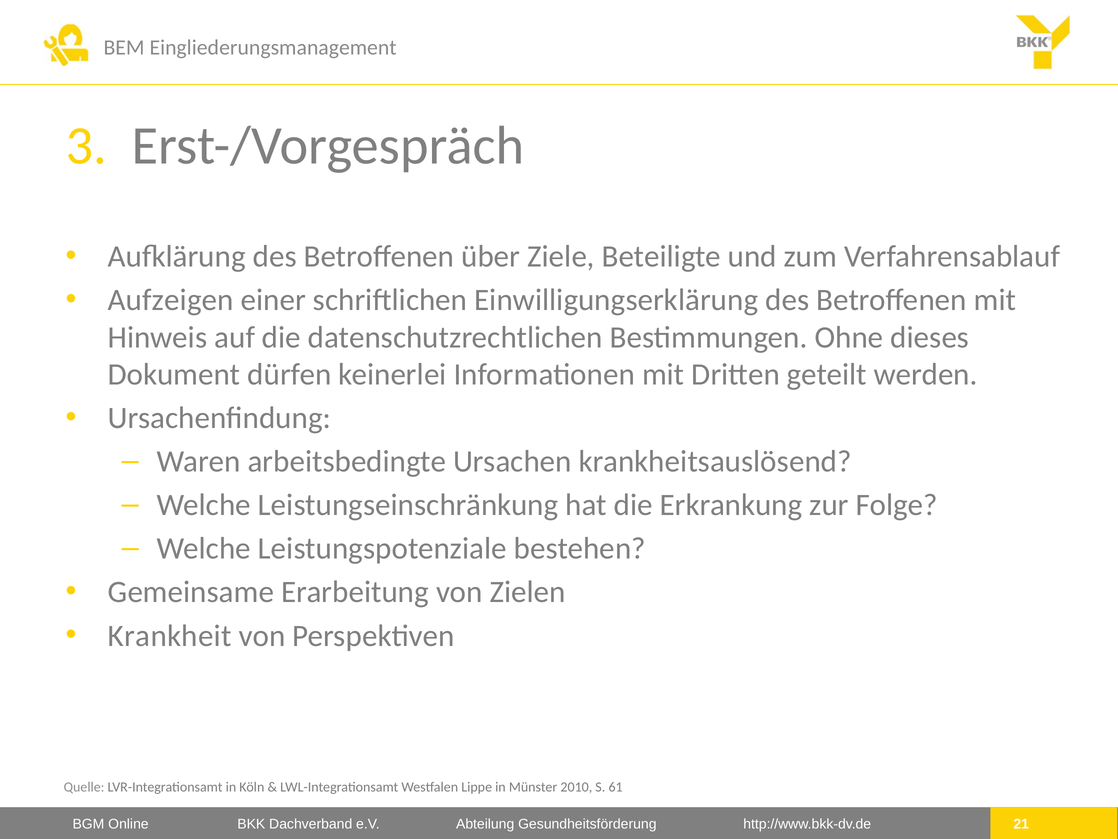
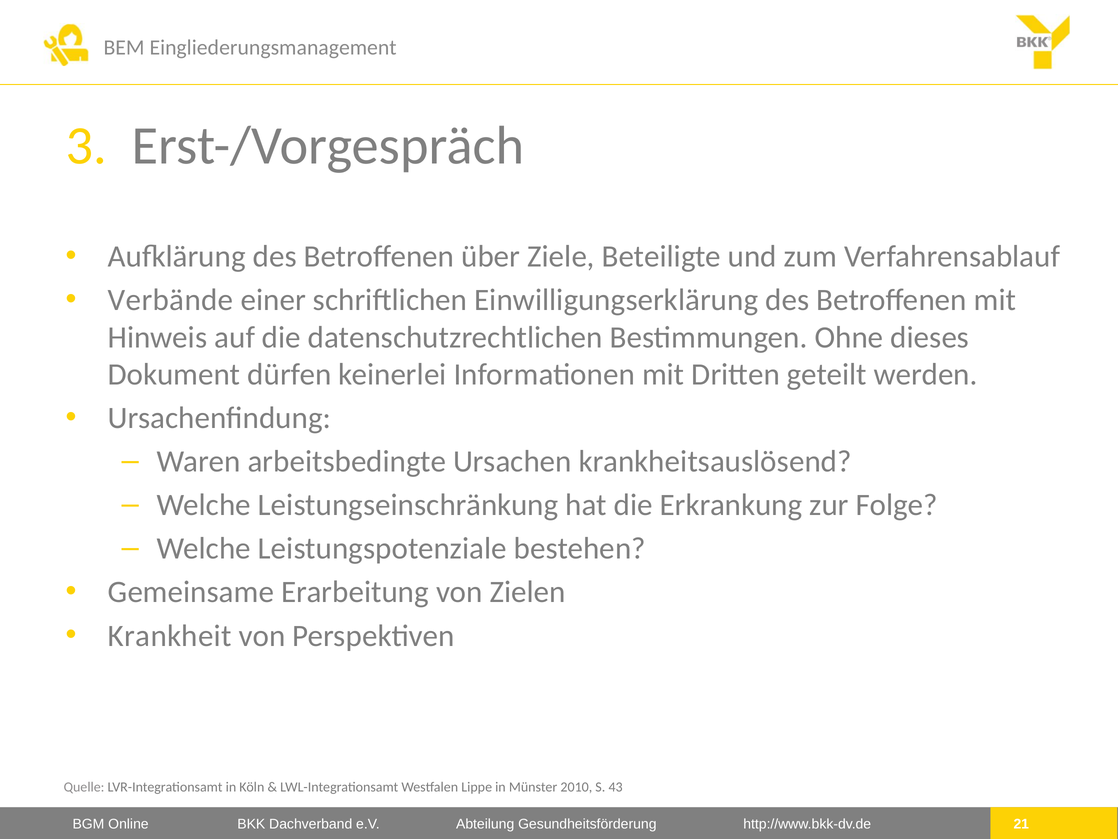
Aufzeigen: Aufzeigen -> Verbände (171, 300)
61: 61 -> 43 (616, 787)
